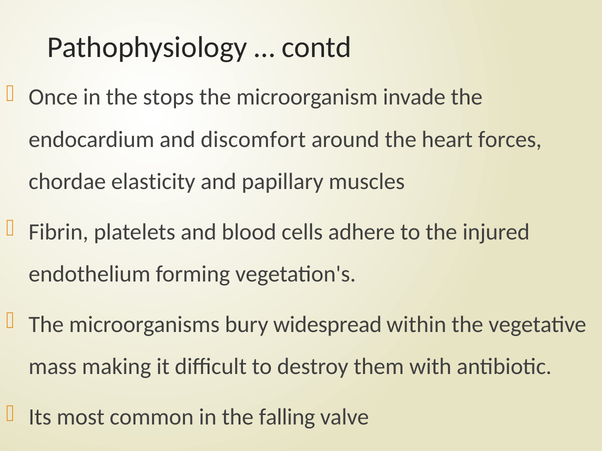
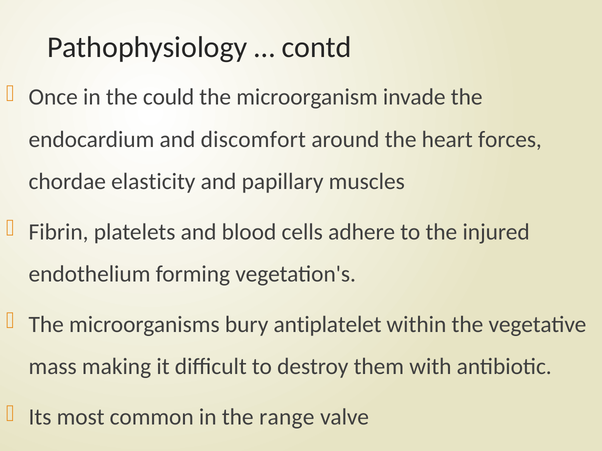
stops: stops -> could (169, 97)
widespread: widespread -> antiplatelet (328, 325)
falling: falling -> range (287, 418)
